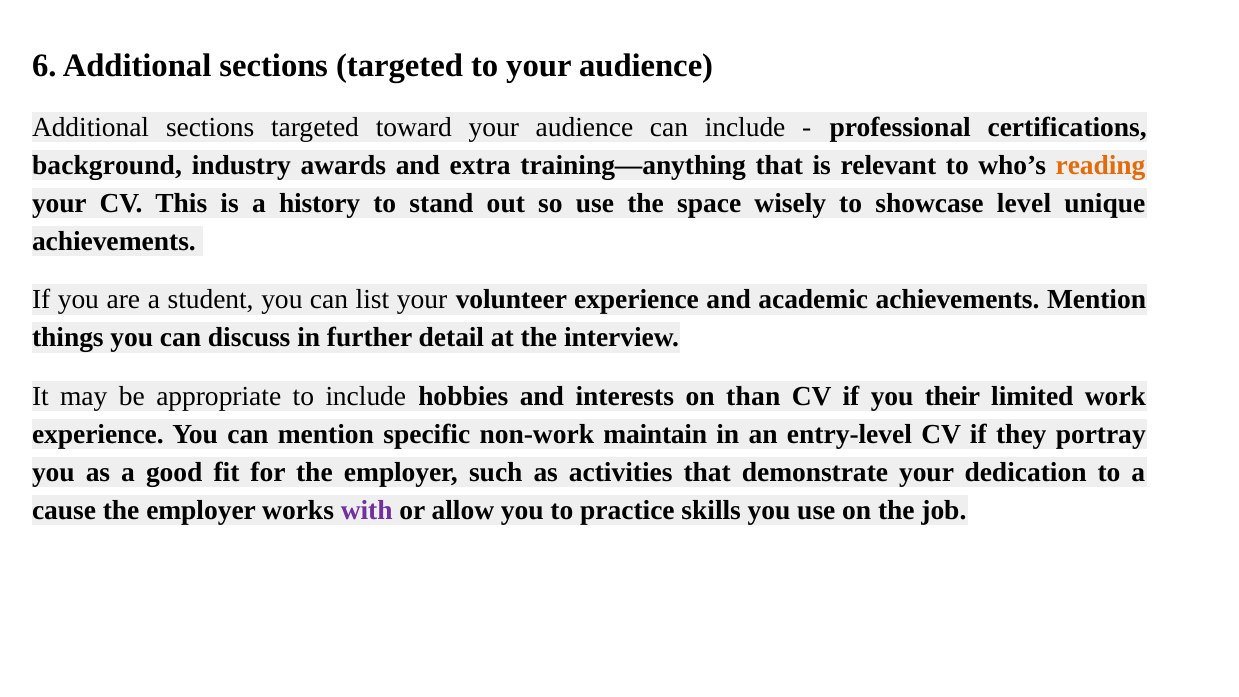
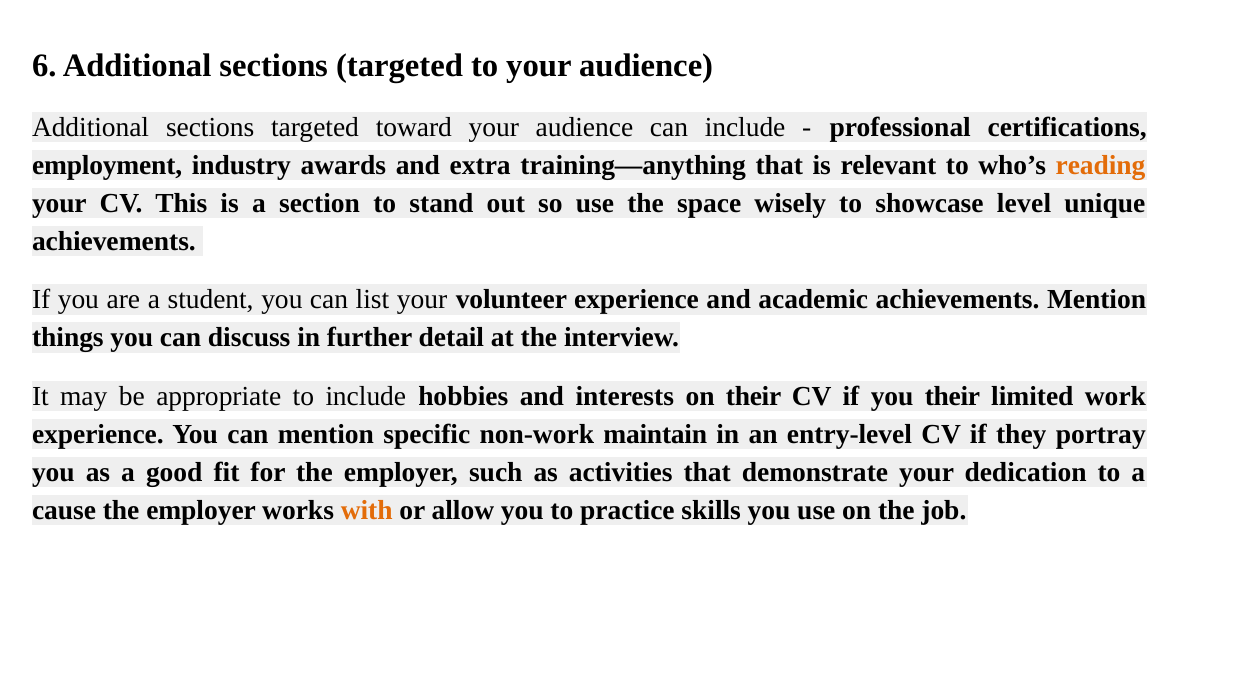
background: background -> employment (107, 165)
history: history -> section (320, 203)
on than: than -> their (754, 396)
with colour: purple -> orange (367, 510)
